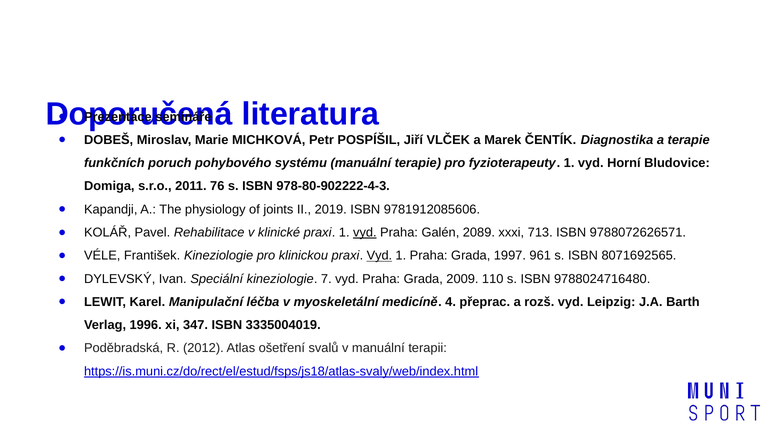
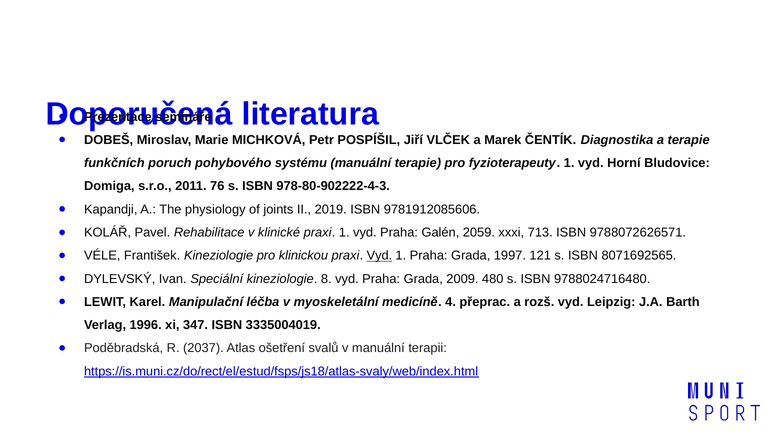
vyd underline: present -> none (365, 232)
2089: 2089 -> 2059 (479, 232)
961: 961 -> 121 (540, 255)
7: 7 -> 8 (326, 279)
110: 110 -> 480 (493, 279)
2012: 2012 -> 2037 (203, 348)
